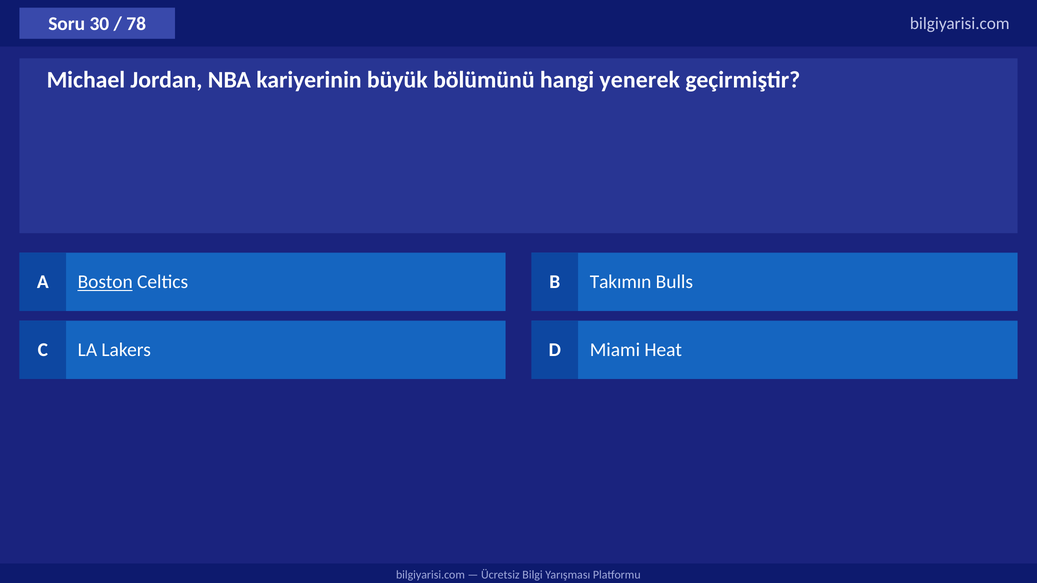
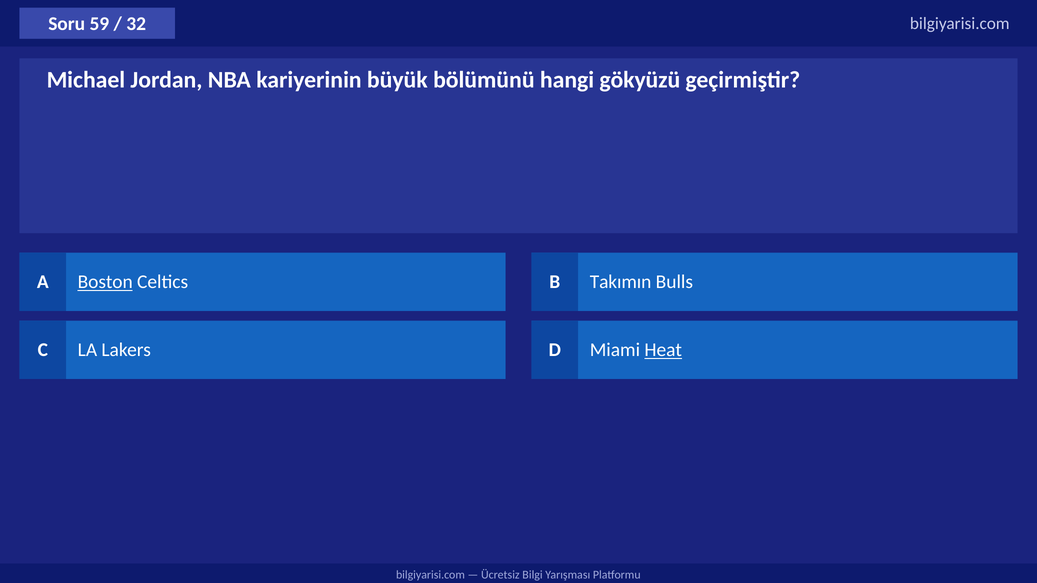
30: 30 -> 59 (99, 24)
78: 78 -> 32 (136, 24)
yenerek: yenerek -> gökyüzü (640, 80)
Heat underline: none -> present (663, 350)
